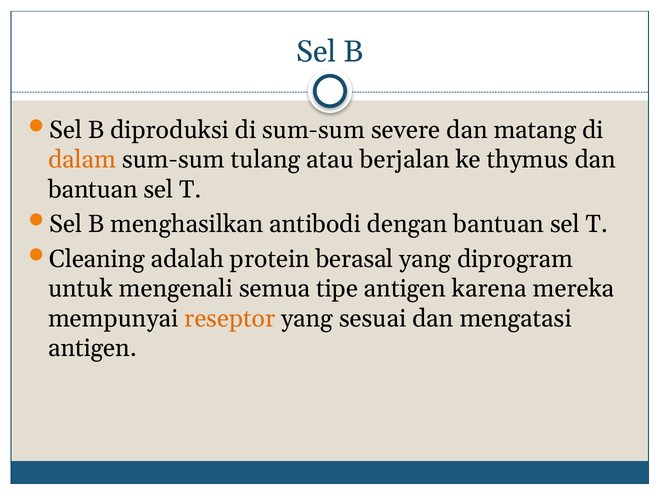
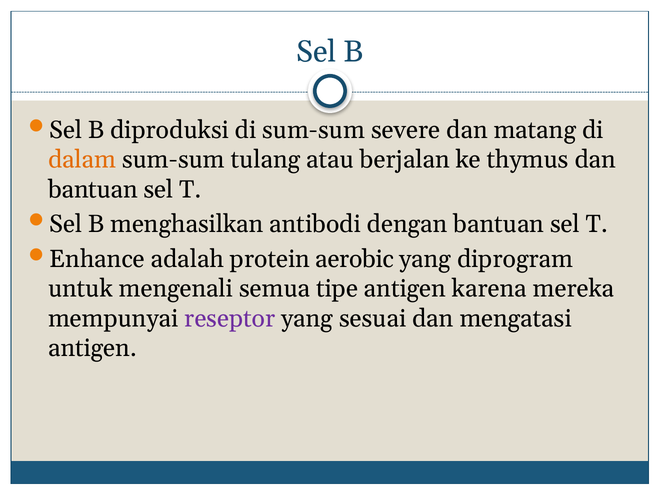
Cleaning: Cleaning -> Enhance (97, 259)
berasal: berasal -> aerobic (355, 259)
reseptor colour: orange -> purple (230, 318)
